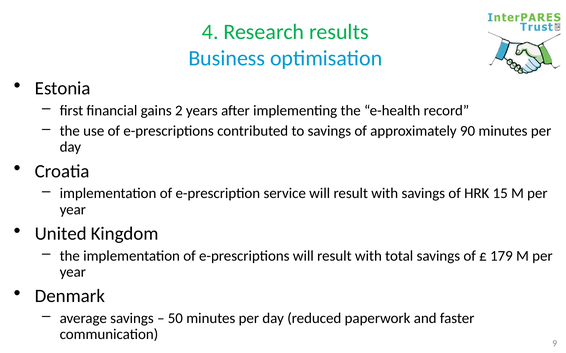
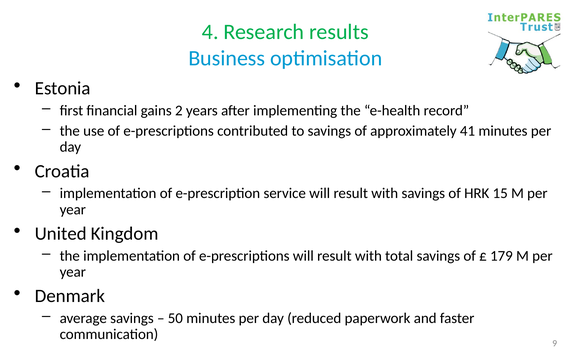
90: 90 -> 41 (468, 131)
